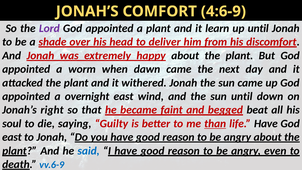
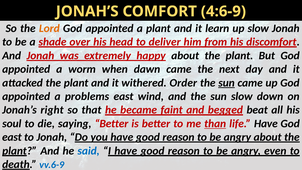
Lord colour: purple -> orange (49, 28)
up until: until -> slow (258, 28)
withered Jonah: Jonah -> Order (183, 83)
sun underline: none -> present (227, 83)
overnight: overnight -> problems (87, 96)
sun until: until -> slow (242, 96)
saying Guilty: Guilty -> Better (112, 124)
